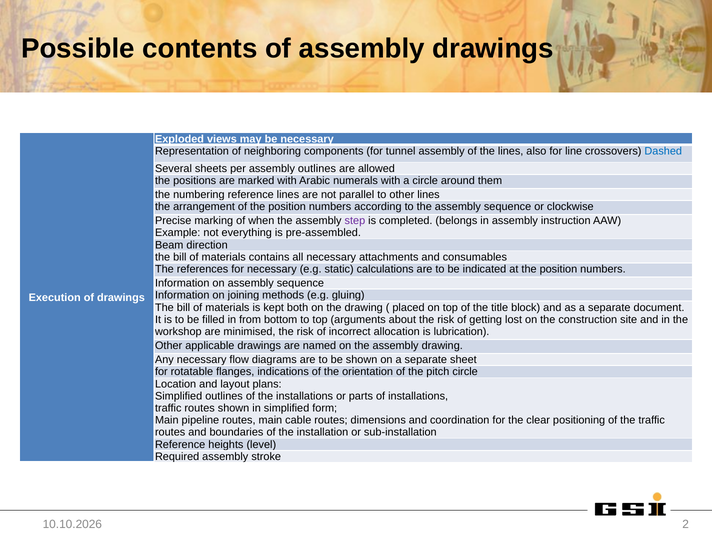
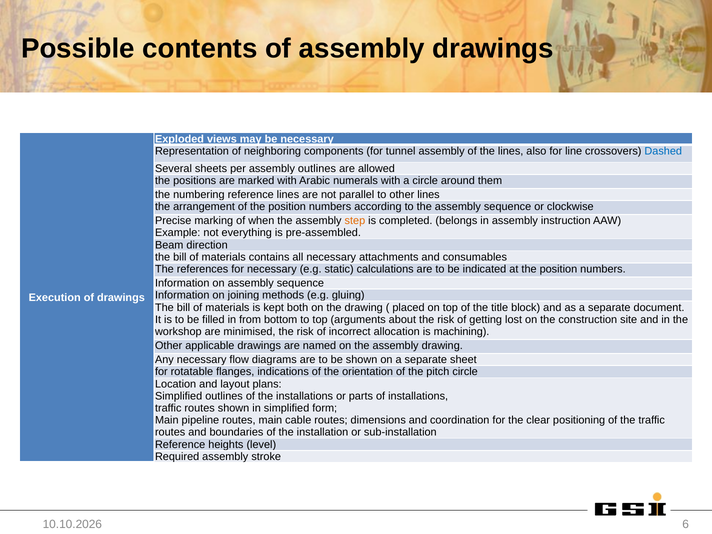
step colour: purple -> orange (355, 221)
lubrication: lubrication -> machining (462, 332)
2: 2 -> 6 (686, 524)
